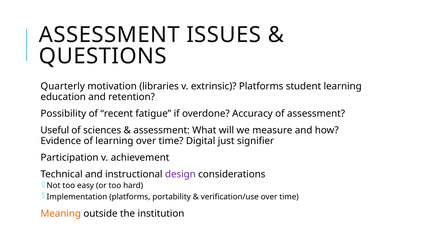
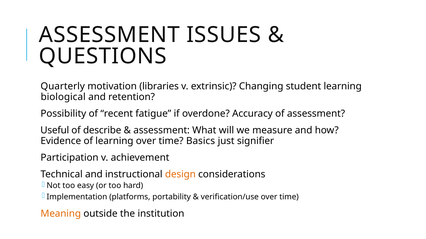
extrinsic Platforms: Platforms -> Changing (261, 87)
education: education -> biological (63, 97)
sciences: sciences -> describe (102, 131)
Digital: Digital -> Basics (201, 141)
design colour: purple -> orange (180, 175)
